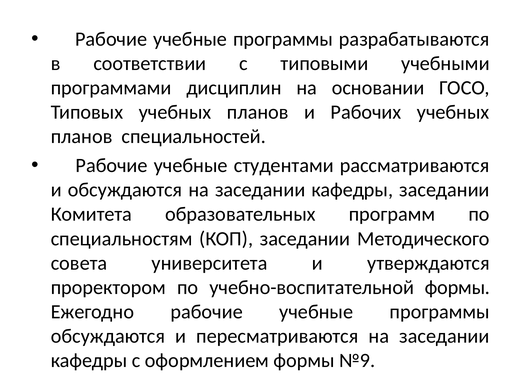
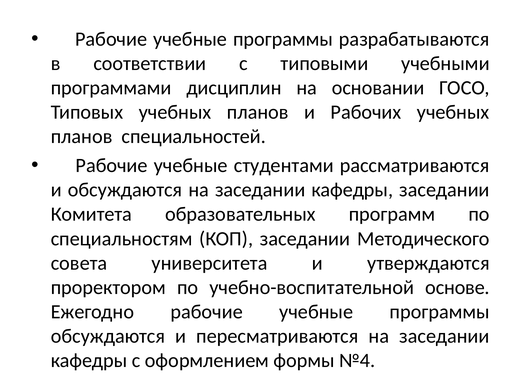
учебно-воспитательной формы: формы -> основе (457, 287)
№9: №9 -> №4 (357, 360)
